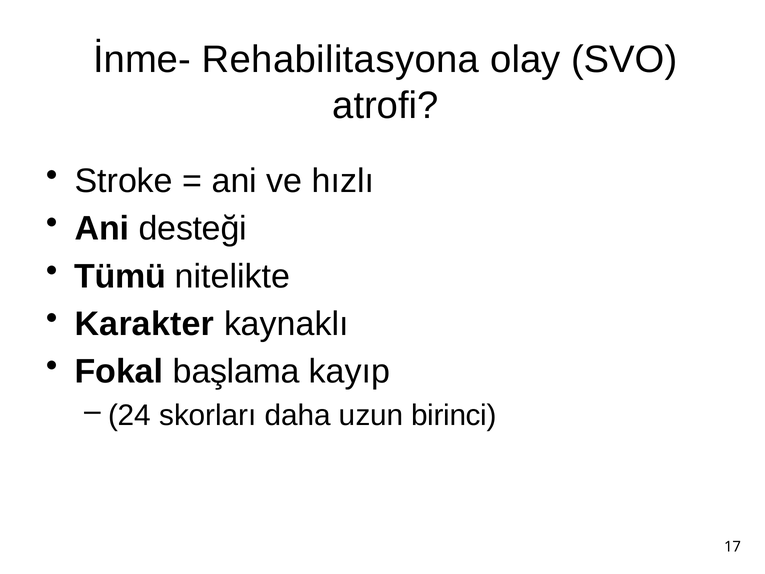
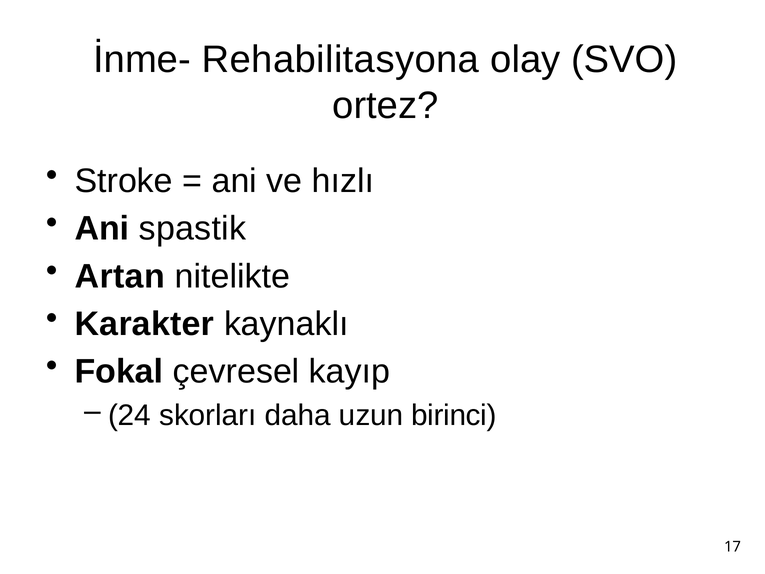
atrofi: atrofi -> ortez (385, 105)
desteği: desteği -> spastik (193, 229)
Tümü: Tümü -> Artan (120, 276)
başlama: başlama -> çevresel (236, 371)
